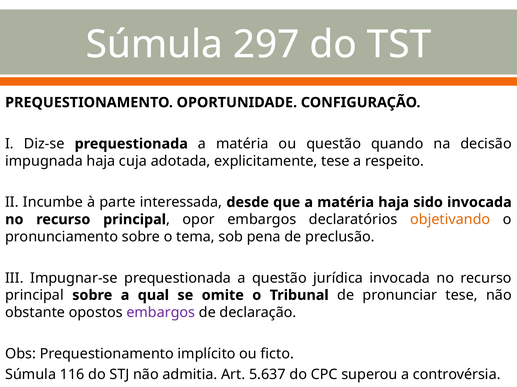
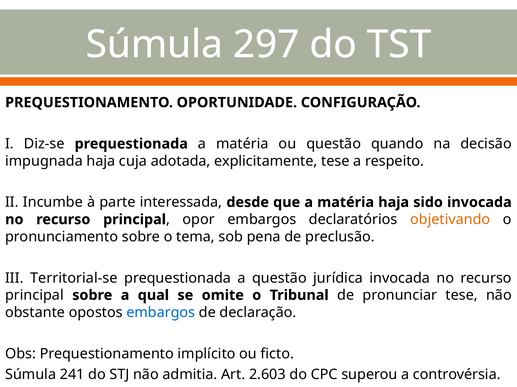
Impugnar-se: Impugnar-se -> Territorial-se (74, 278)
embargos colour: purple -> blue (161, 313)
116: 116 -> 241 (72, 375)
5.637: 5.637 -> 2.603 (267, 375)
